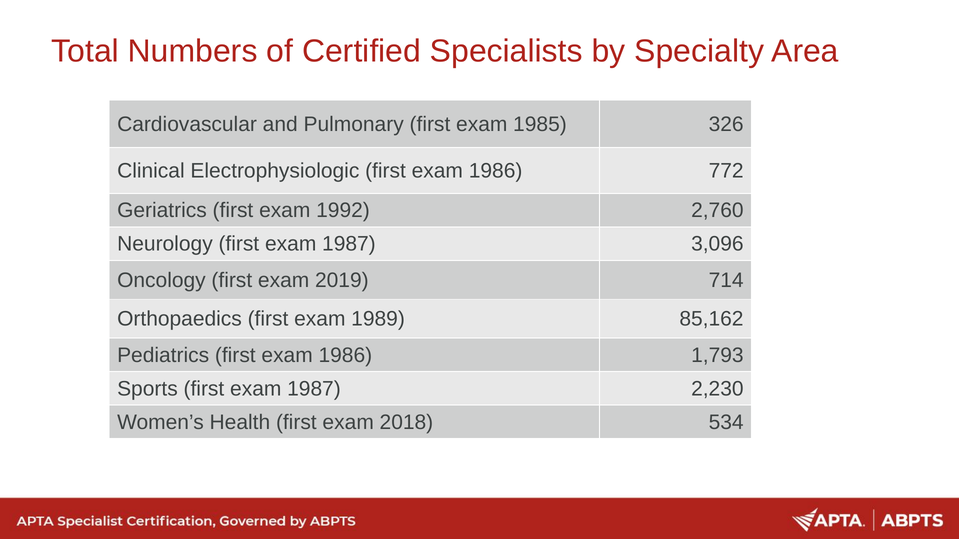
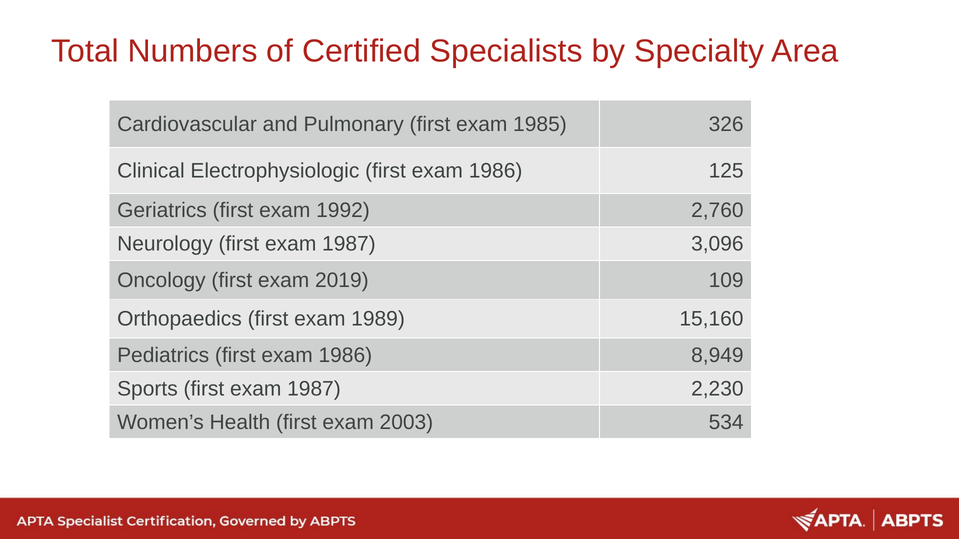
772: 772 -> 125 (726, 171)
714: 714 -> 109 (726, 280)
85,162: 85,162 -> 15,160 (711, 319)
1,793: 1,793 -> 8,949 (717, 355)
2018: 2018 -> 2003 (406, 422)
